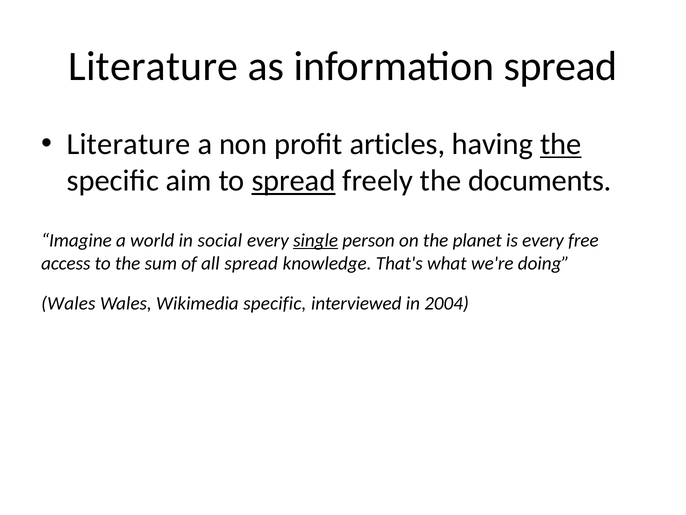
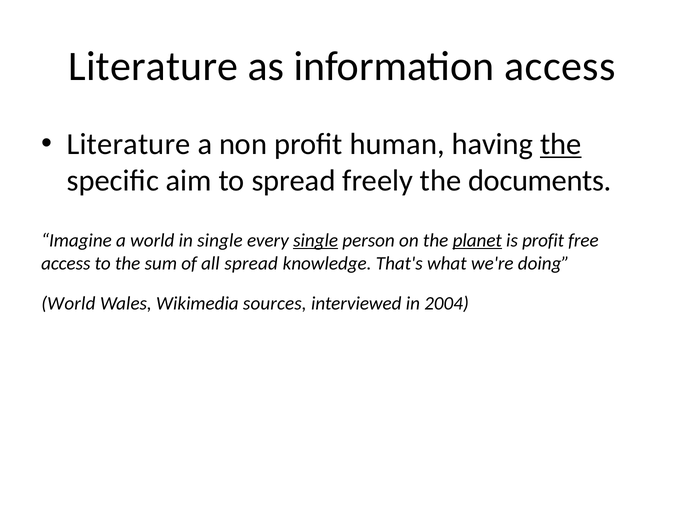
information spread: spread -> access (560, 66)
articles: articles -> human (397, 144)
spread underline: present -> none (294, 181)
in social: social -> single (220, 240)
planet underline: none -> present (477, 240)
is every: every -> profit (543, 240)
Wales: Wales -> World (68, 303)
Wikimedia specific: specific -> sources (275, 303)
